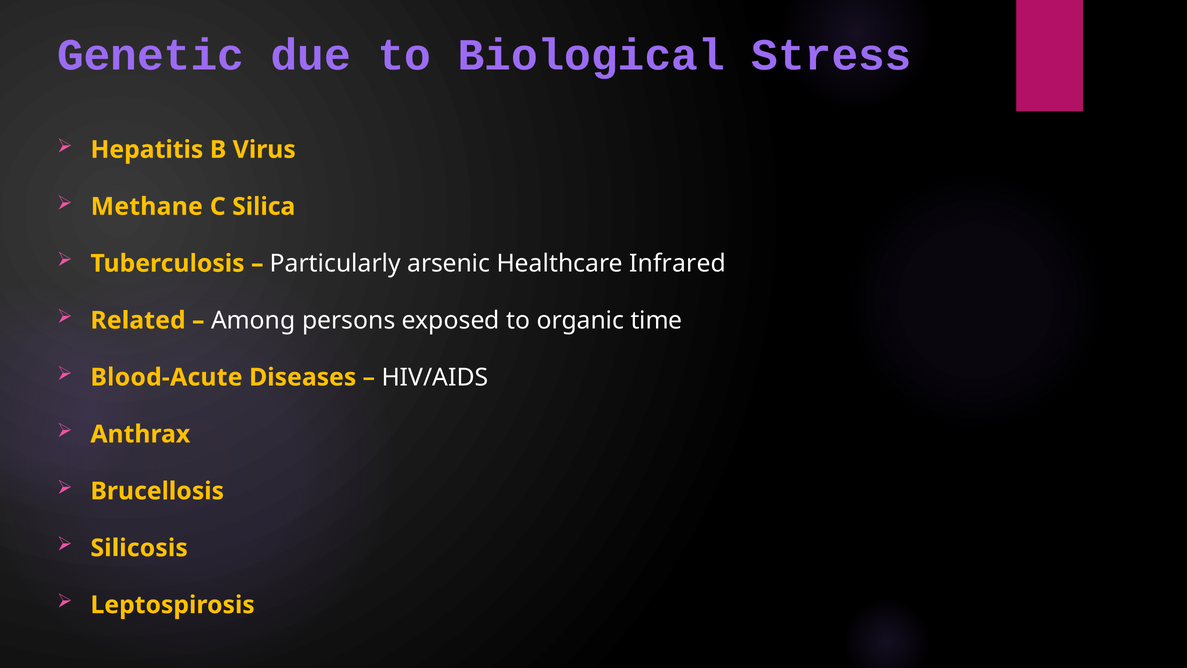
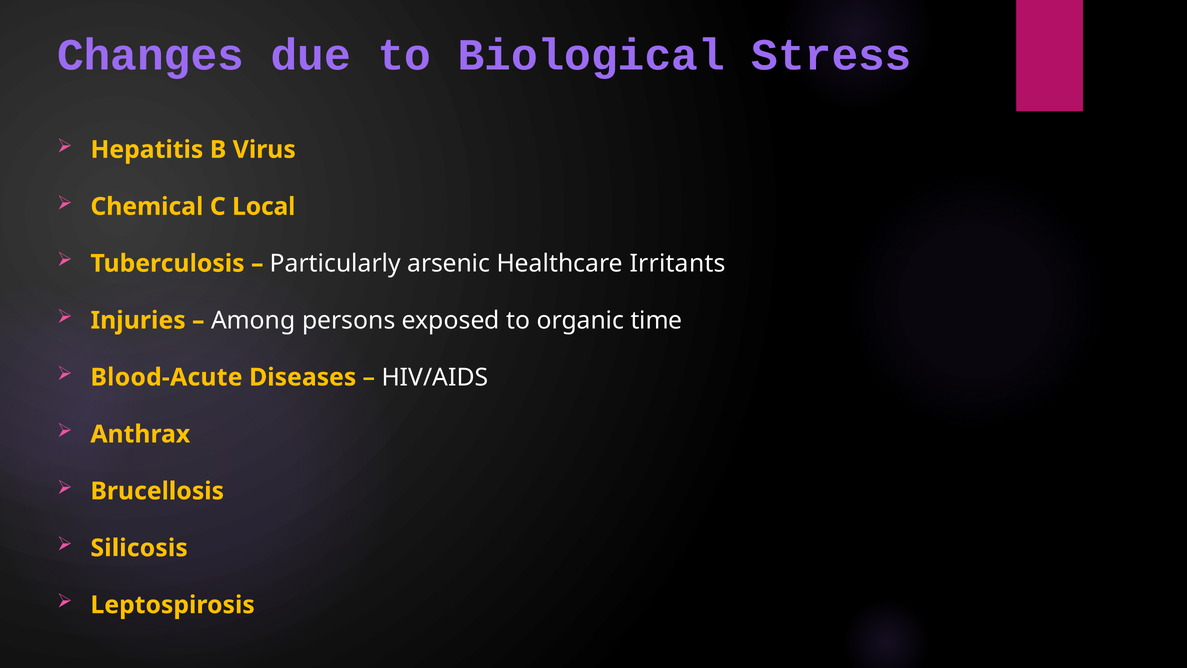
Genetic: Genetic -> Changes (151, 55)
Methane: Methane -> Chemical (147, 207)
Silica: Silica -> Local (264, 207)
Infrared: Infrared -> Irritants (678, 263)
Related: Related -> Injuries (138, 320)
